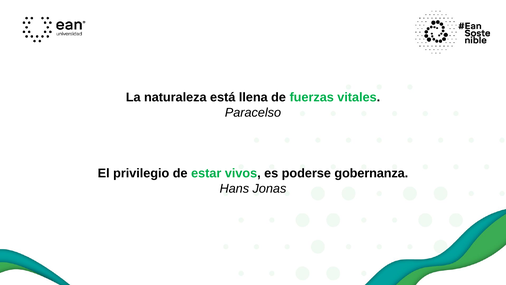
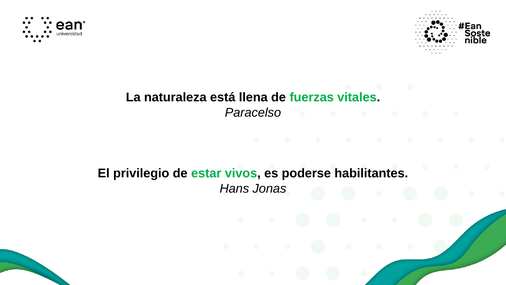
gobernanza: gobernanza -> habilitantes (371, 173)
